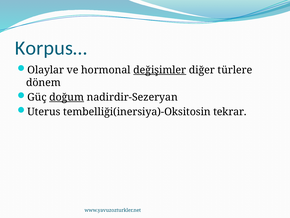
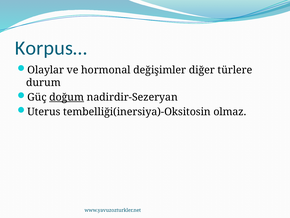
değişimler underline: present -> none (160, 70)
dönem: dönem -> durum (43, 82)
tekrar: tekrar -> olmaz (230, 112)
